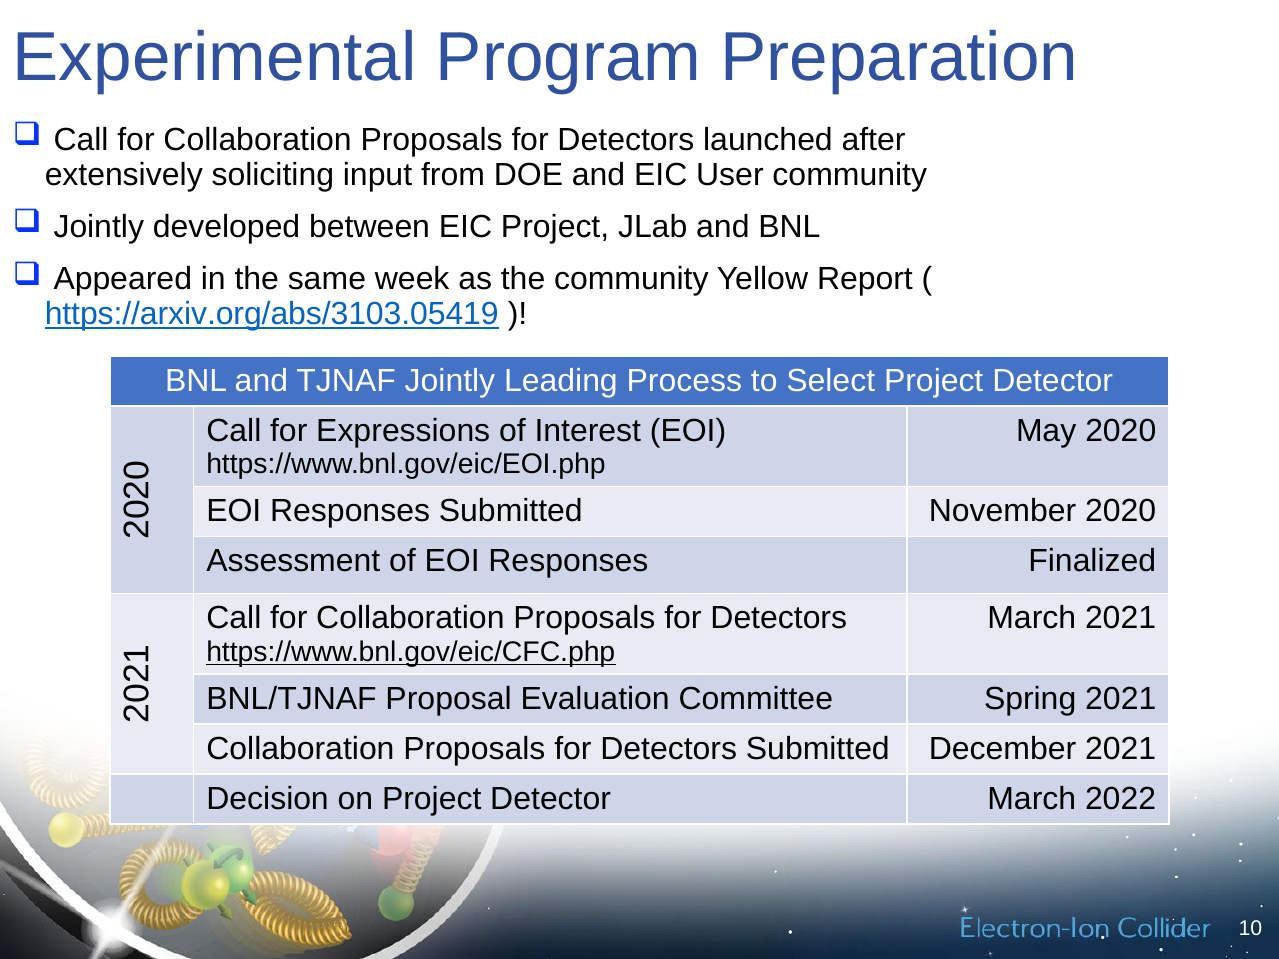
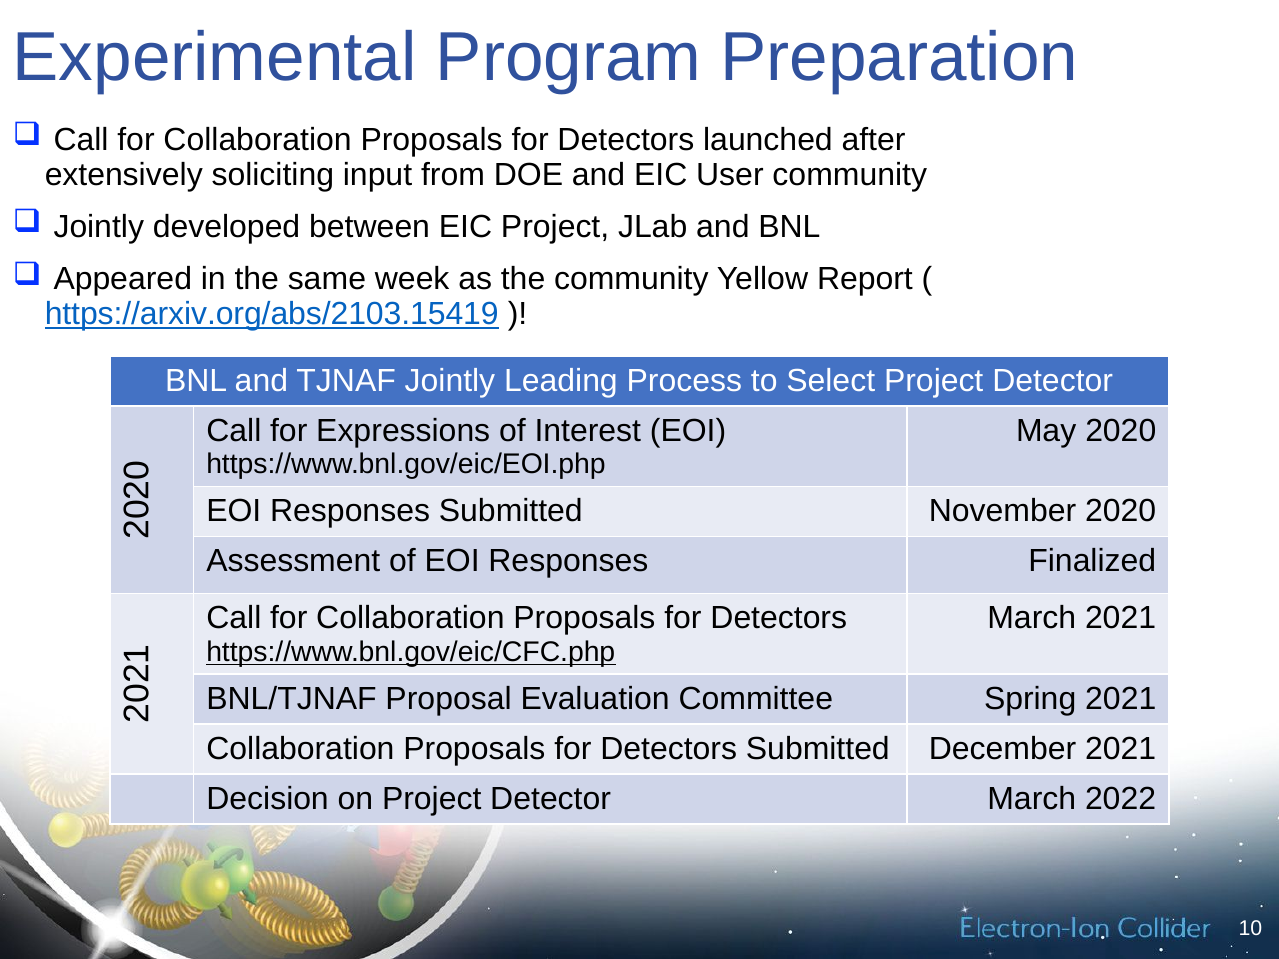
https://arxiv.org/abs/3103.05419: https://arxiv.org/abs/3103.05419 -> https://arxiv.org/abs/2103.15419 (272, 314)
